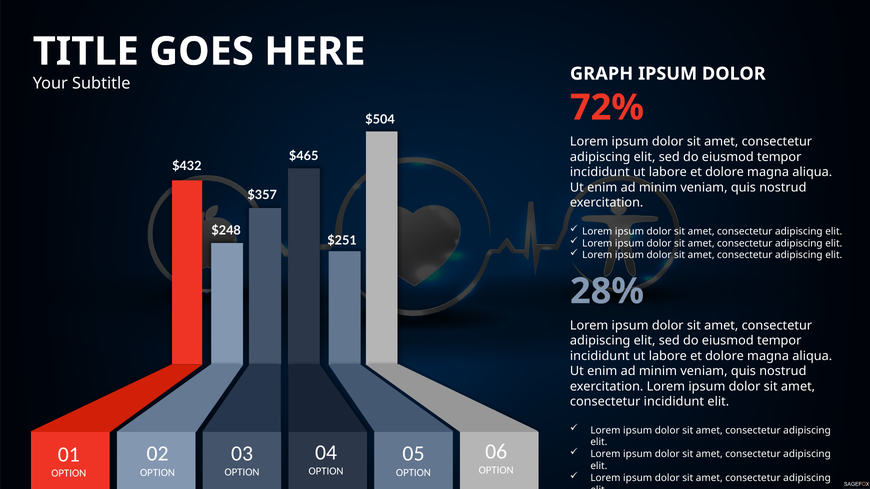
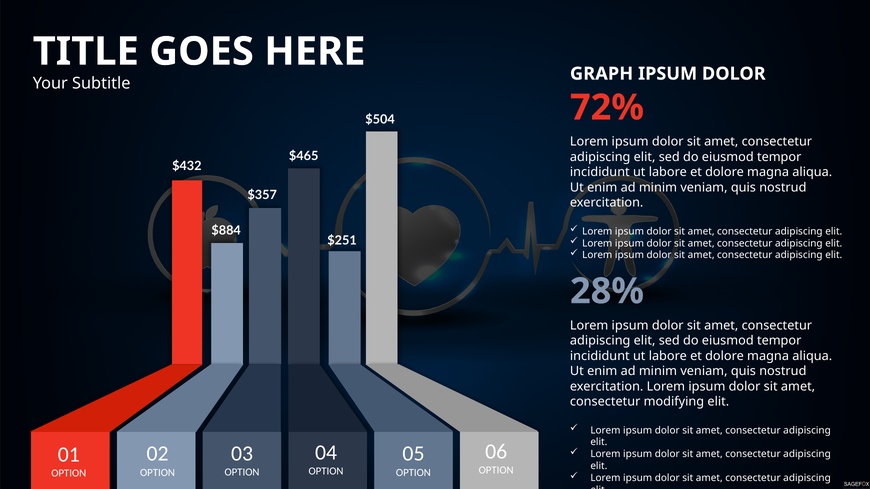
$248: $248 -> $884 (226, 231)
consectetur incididunt: incididunt -> modifying (674, 402)
